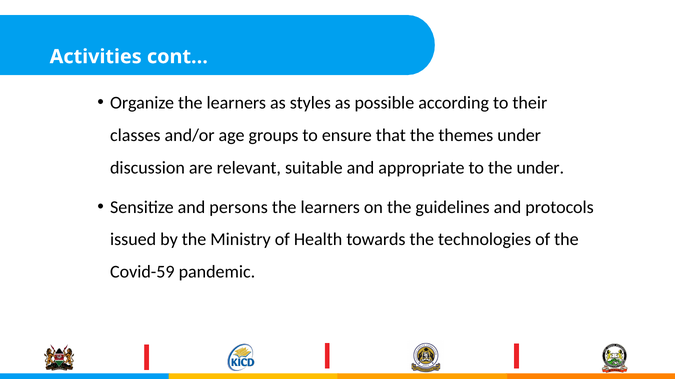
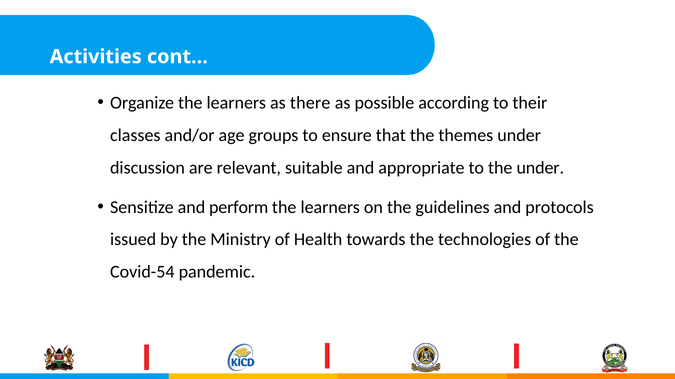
styles: styles -> there (310, 103)
persons: persons -> perform (239, 208)
Covid-59: Covid-59 -> Covid-54 (142, 272)
